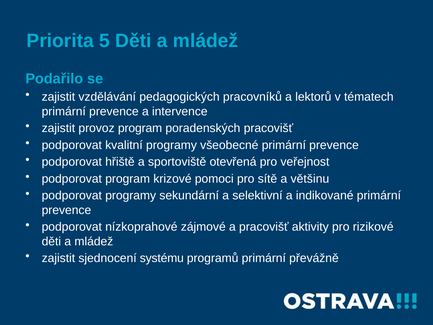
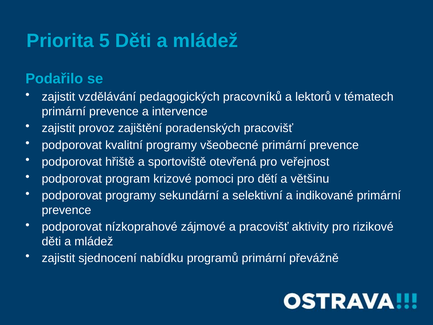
provoz program: program -> zajištění (140, 128)
sítě: sítě -> dětí (268, 179)
systému: systému -> nabídku (162, 258)
